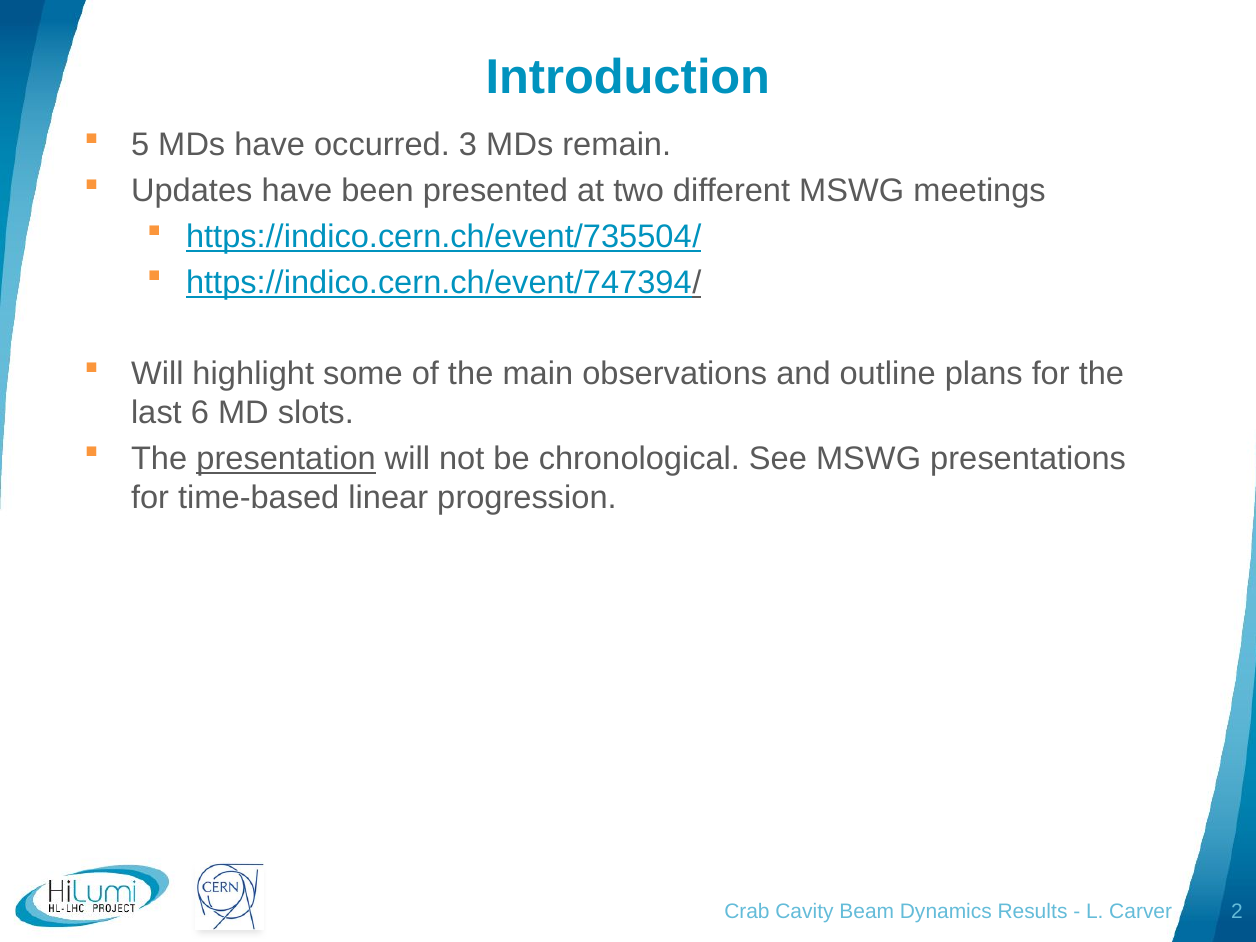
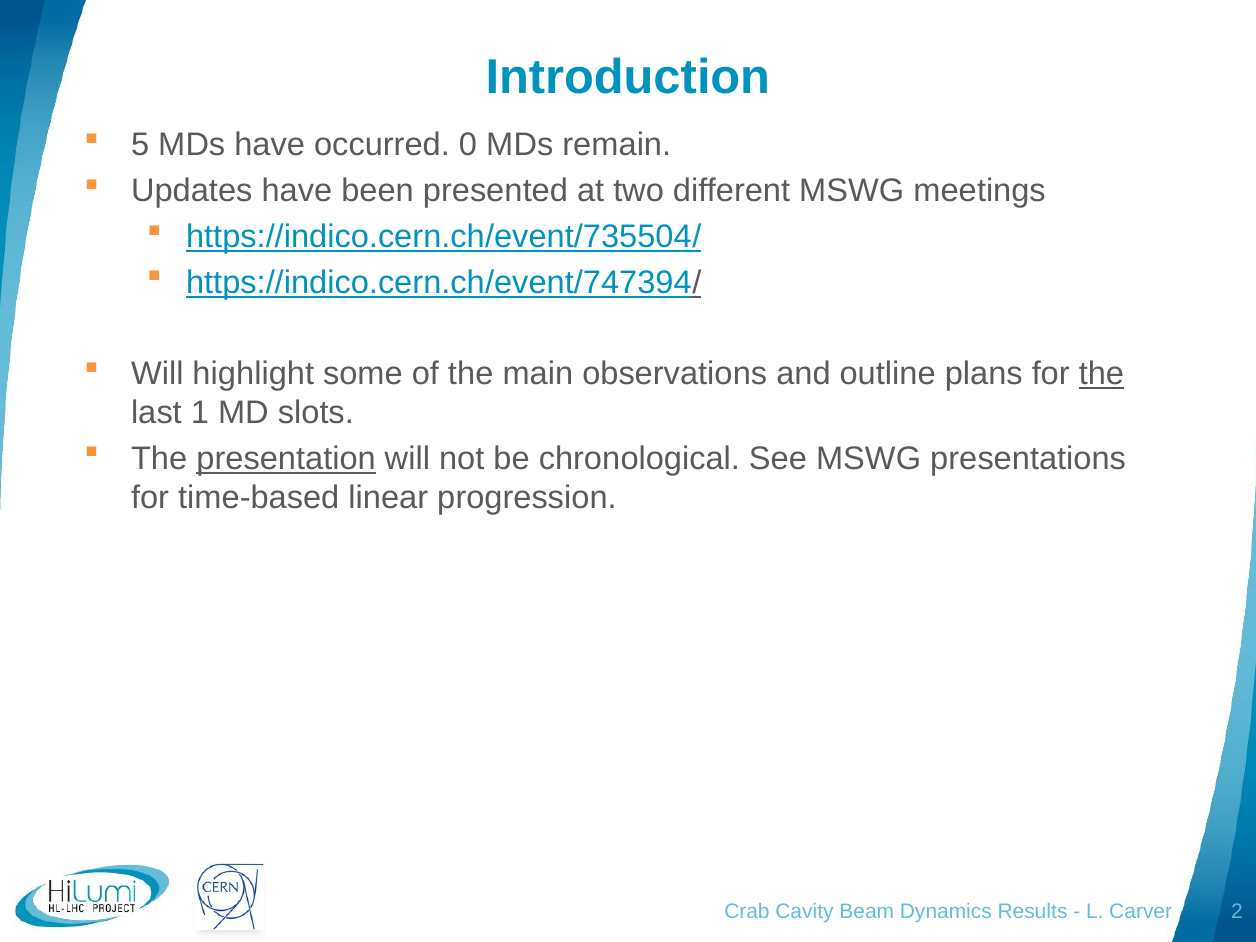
3: 3 -> 0 (468, 145)
the underline: none -> present (1101, 374)
6: 6 -> 1 (200, 413)
